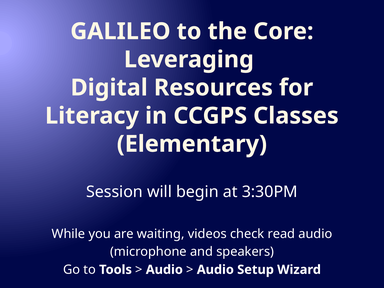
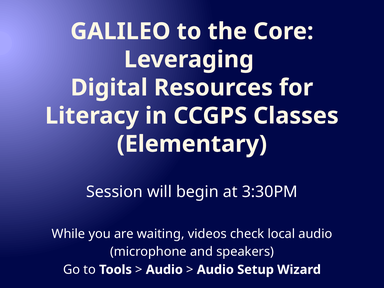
read: read -> local (281, 234)
